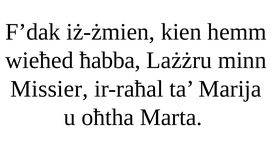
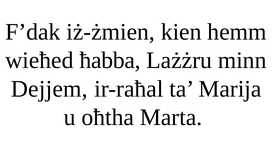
Missier: Missier -> Dejjem (49, 89)
